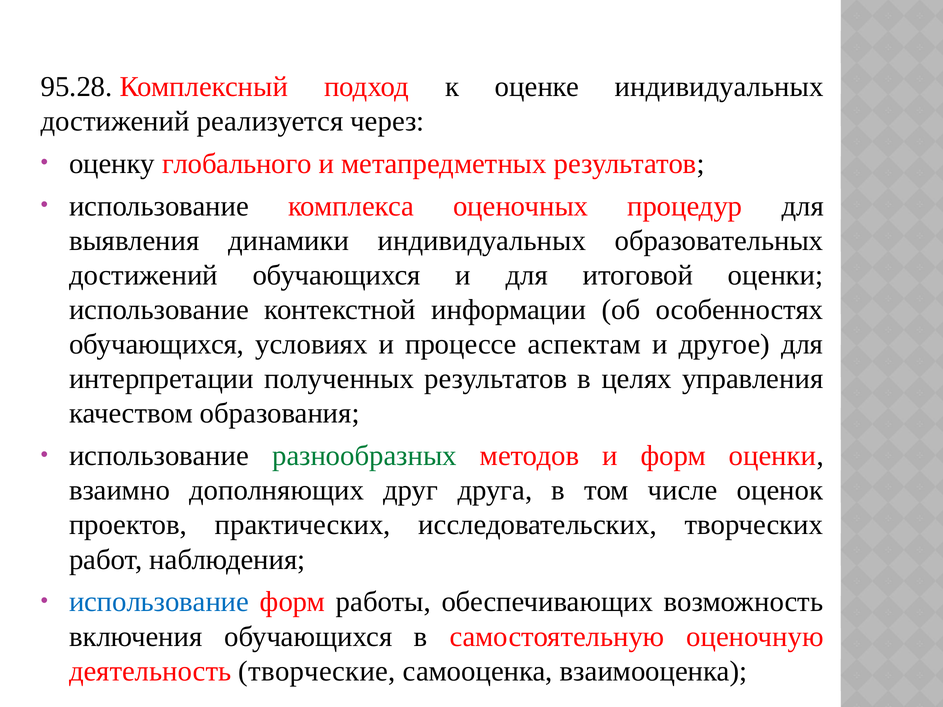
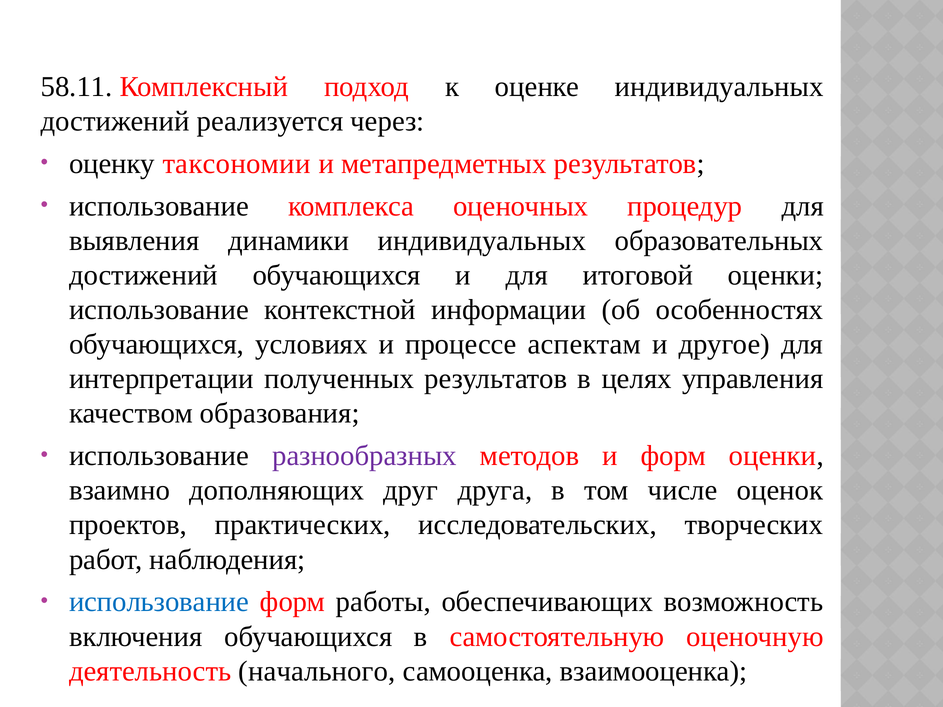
95.28: 95.28 -> 58.11 (77, 87)
глобального: глобального -> таксономии (237, 164)
разнообразных colour: green -> purple (364, 456)
творческие: творческие -> начального (317, 671)
